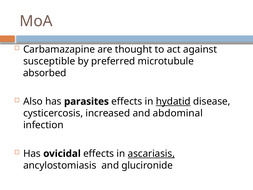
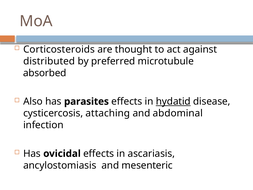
Carbamazapine: Carbamazapine -> Corticosteroids (59, 49)
susceptible: susceptible -> distributed (49, 61)
increased: increased -> attaching (108, 113)
ascariasis underline: present -> none (151, 153)
glucironide: glucironide -> mesenteric (147, 165)
